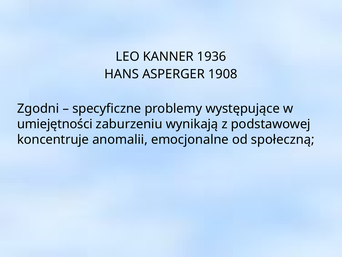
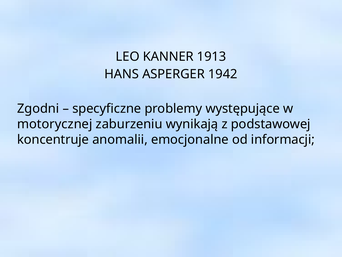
1936: 1936 -> 1913 (212, 57)
1908: 1908 -> 1942 (223, 74)
umiejętności: umiejętności -> motorycznej (55, 124)
społeczną: społeczną -> informacji (283, 139)
